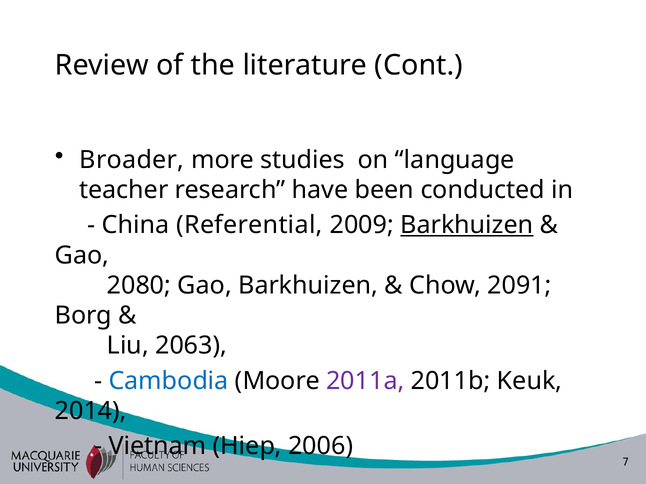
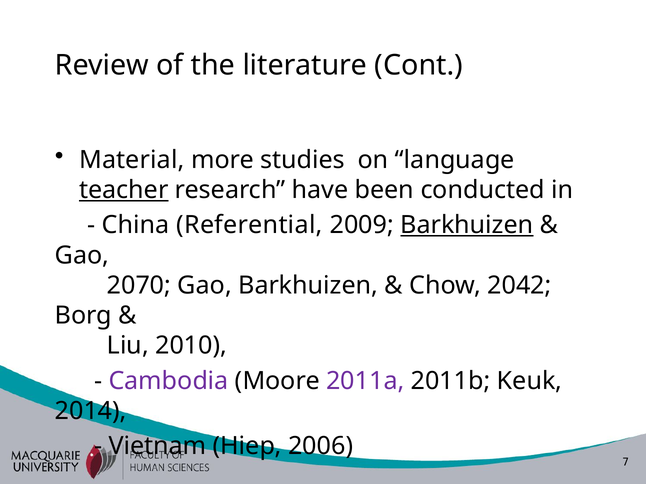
Broader: Broader -> Material (132, 160)
teacher underline: none -> present (124, 190)
2080: 2080 -> 2070 (139, 286)
2091: 2091 -> 2042 (519, 286)
2063: 2063 -> 2010 (191, 346)
Cambodia colour: blue -> purple (169, 381)
